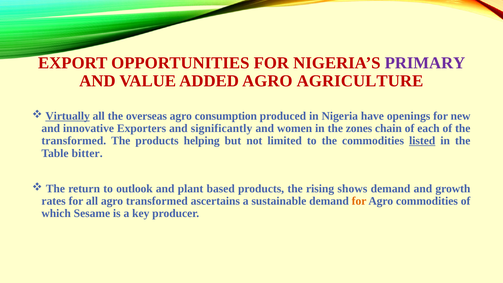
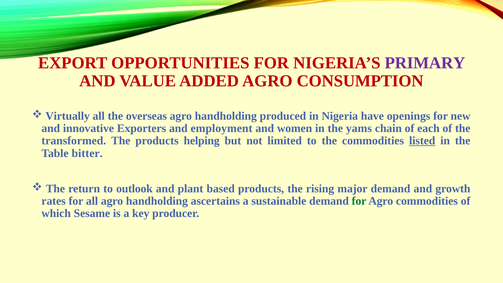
AGRICULTURE: AGRICULTURE -> CONSUMPTION (360, 81)
Virtually underline: present -> none (68, 116)
consumption: consumption -> handholding (226, 116)
significantly: significantly -> employment (222, 128)
zones: zones -> yams (359, 128)
shows: shows -> major (352, 189)
all agro transformed: transformed -> handholding (157, 201)
for colour: orange -> green (359, 201)
